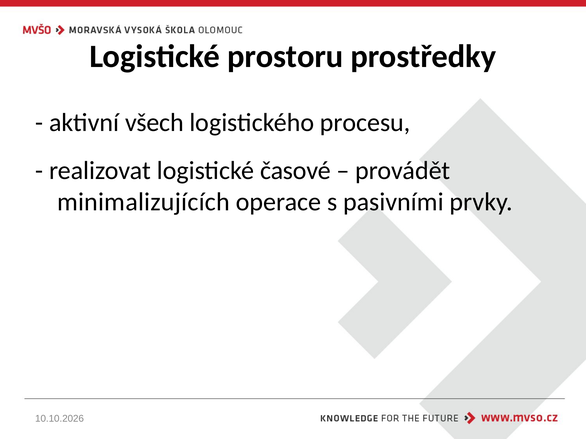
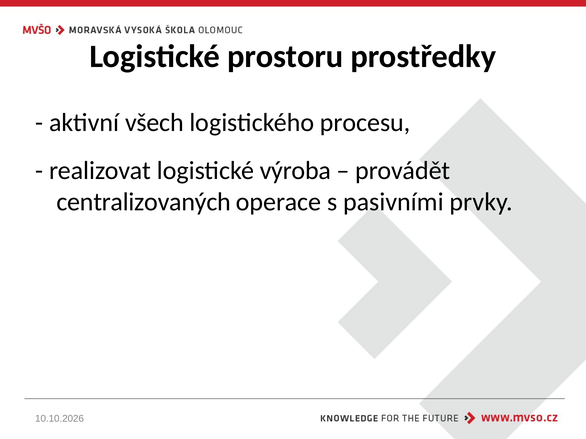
časové: časové -> výroba (295, 171)
minimalizujících: minimalizujících -> centralizovaných (144, 202)
